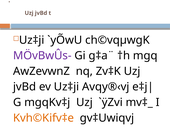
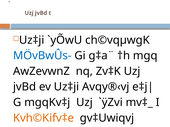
MÖvBwÛs- colour: purple -> blue (42, 56)
